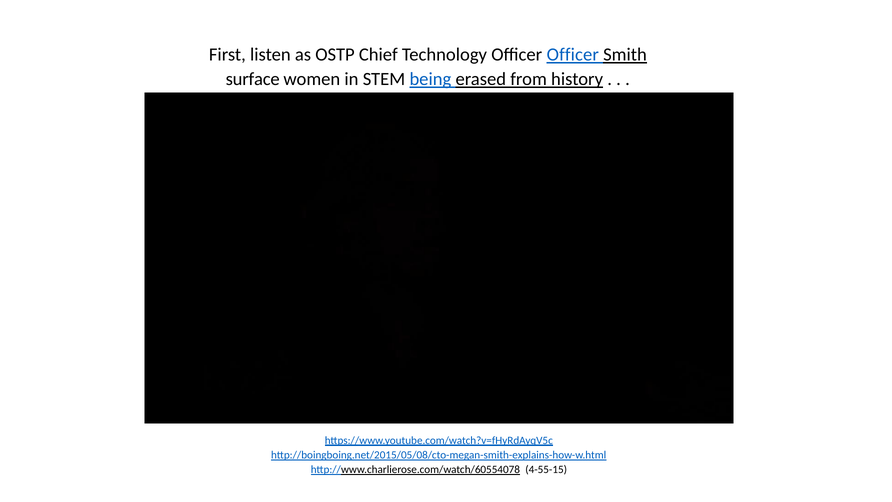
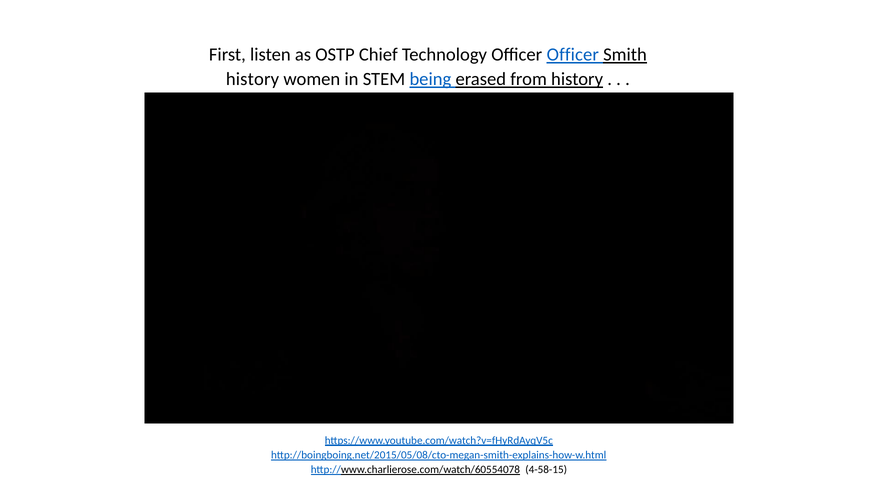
surface: surface -> history (252, 79)
4-55-15: 4-55-15 -> 4-58-15 (546, 469)
